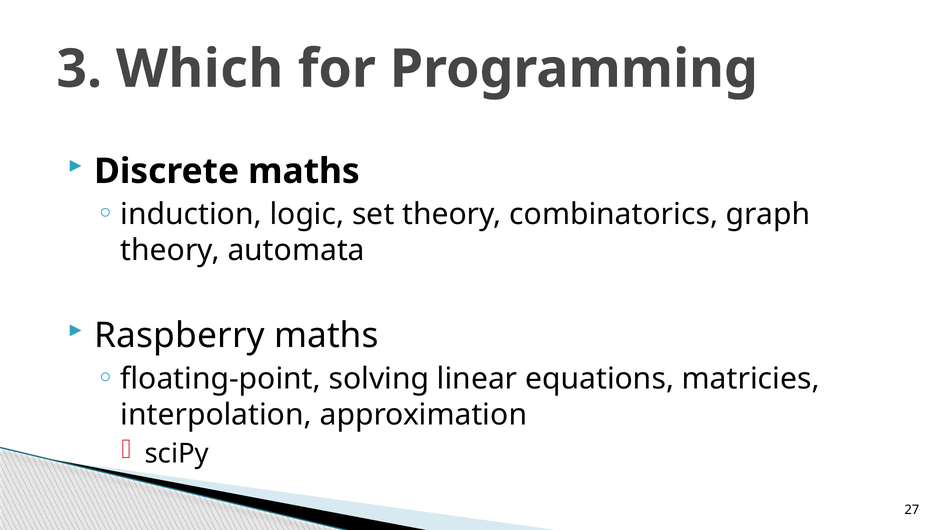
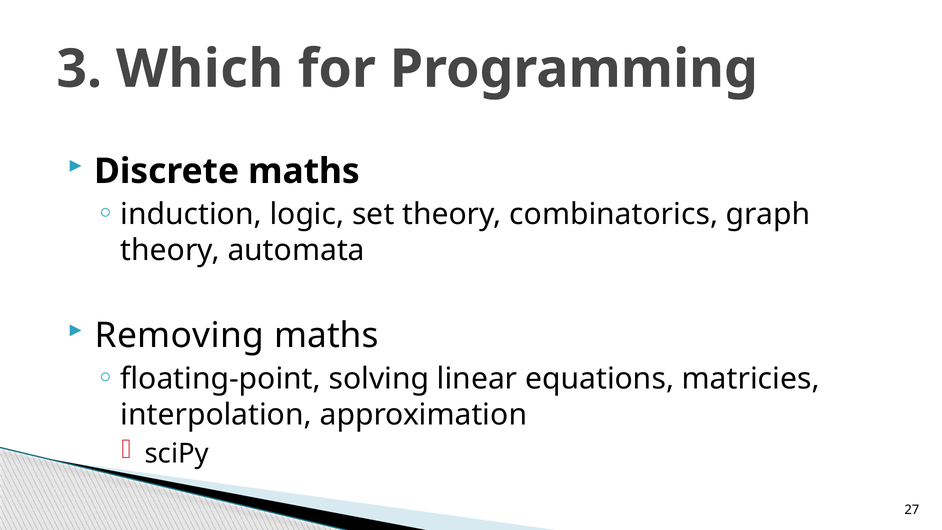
Raspberry: Raspberry -> Removing (179, 336)
